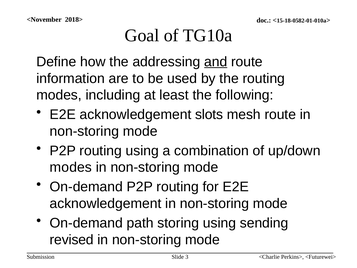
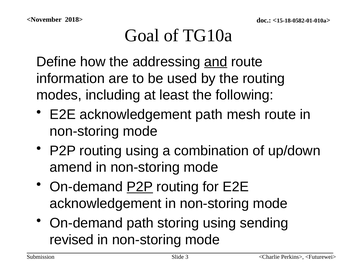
acknowledgement slots: slots -> path (209, 114)
modes: modes -> amend (71, 167)
P2P underline: none -> present (140, 187)
